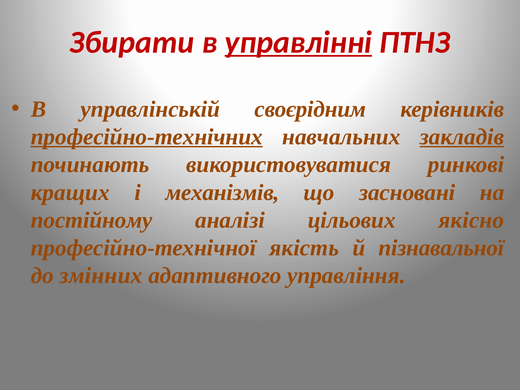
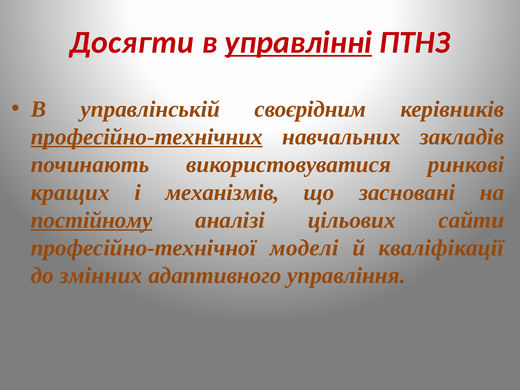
Збирати: Збирати -> Досягти (132, 42)
закладів underline: present -> none (462, 137)
постійному underline: none -> present (92, 220)
якісно: якісно -> сайти (471, 220)
якість: якість -> моделі (304, 248)
пізнавальної: пізнавальної -> кваліфікації (441, 248)
